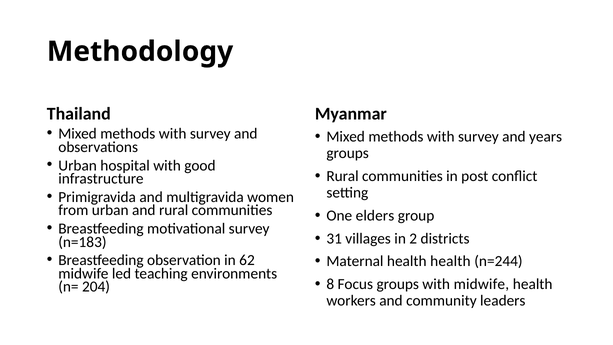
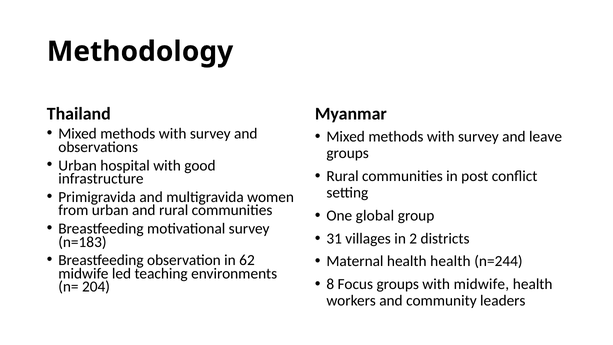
years: years -> leave (546, 136)
elders: elders -> global (375, 215)
